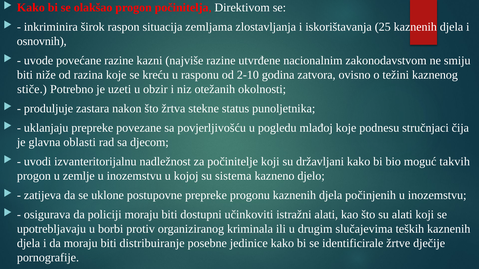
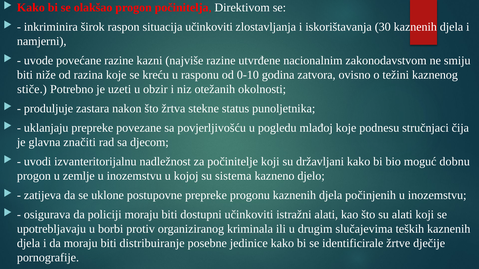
situacija zemljama: zemljama -> učinkoviti (209, 27)
25: 25 -> 30 (383, 27)
osnovnih: osnovnih -> namjerni (42, 41)
2-10: 2-10 -> 0-10 (248, 75)
oblasti: oblasti -> značiti (80, 142)
takvih: takvih -> dobnu (455, 162)
